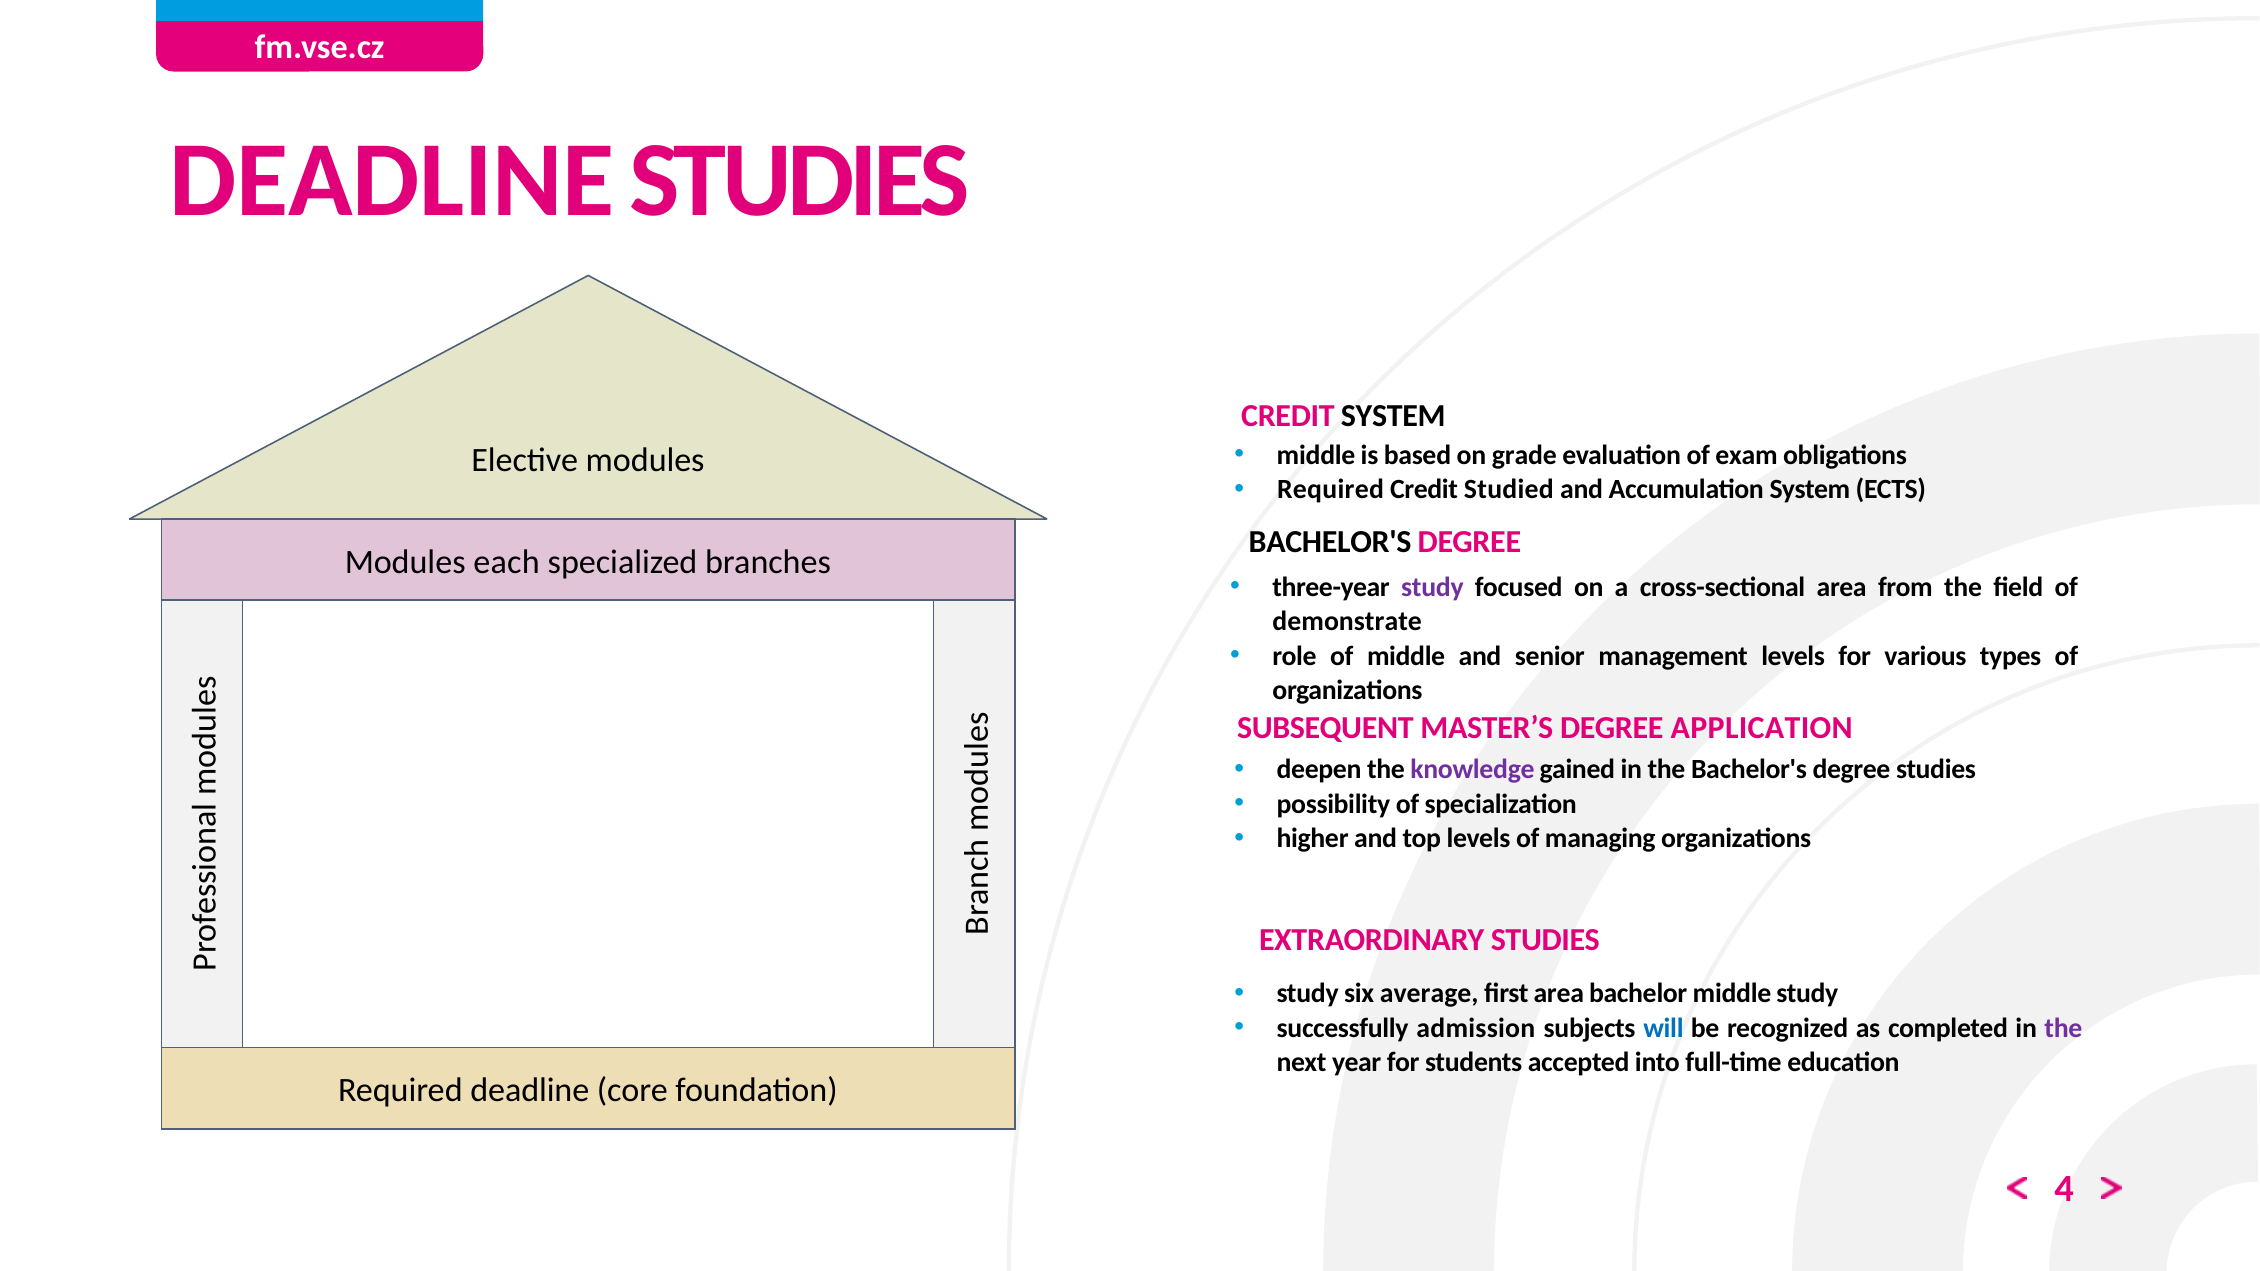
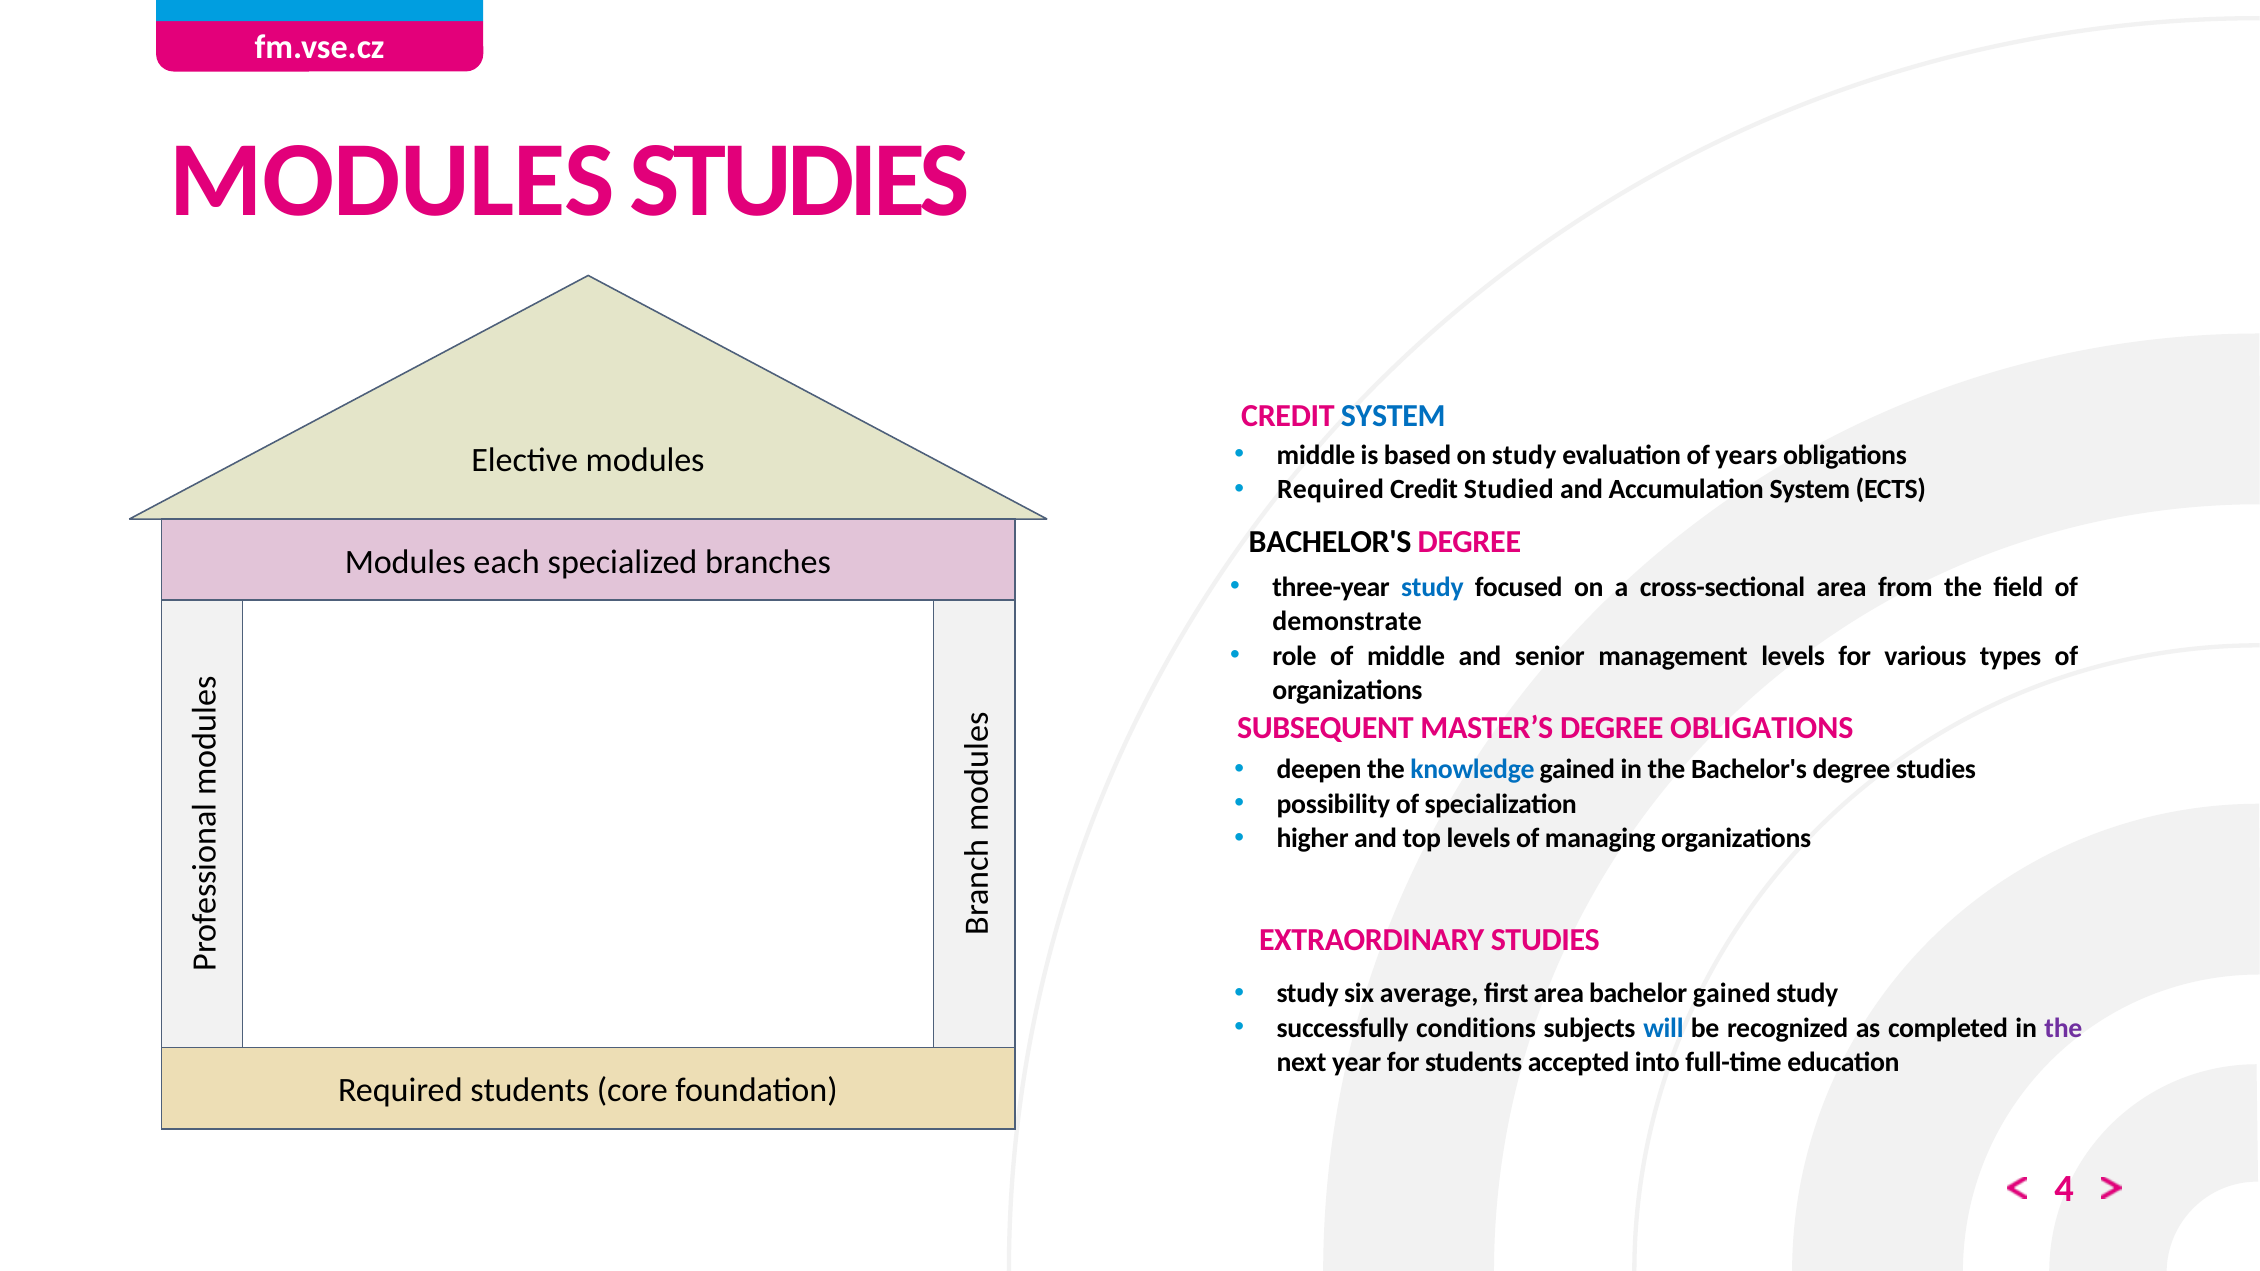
DEADLINE: DEADLINE -> MODULES (392, 180)
SYSTEM colour: black -> blue (1393, 416)
on grade: grade -> study (1524, 455)
exam: exam -> years (1746, 455)
study colour: purple -> blue (1432, 587)
DEGREE APPLICATION: APPLICATION -> OBLIGATIONS (1762, 728)
knowledge colour: purple -> blue (1472, 770)
bachelor middle: middle -> gained (1732, 994)
admission: admission -> conditions (1476, 1028)
Required deadline: deadline -> students (530, 1091)
